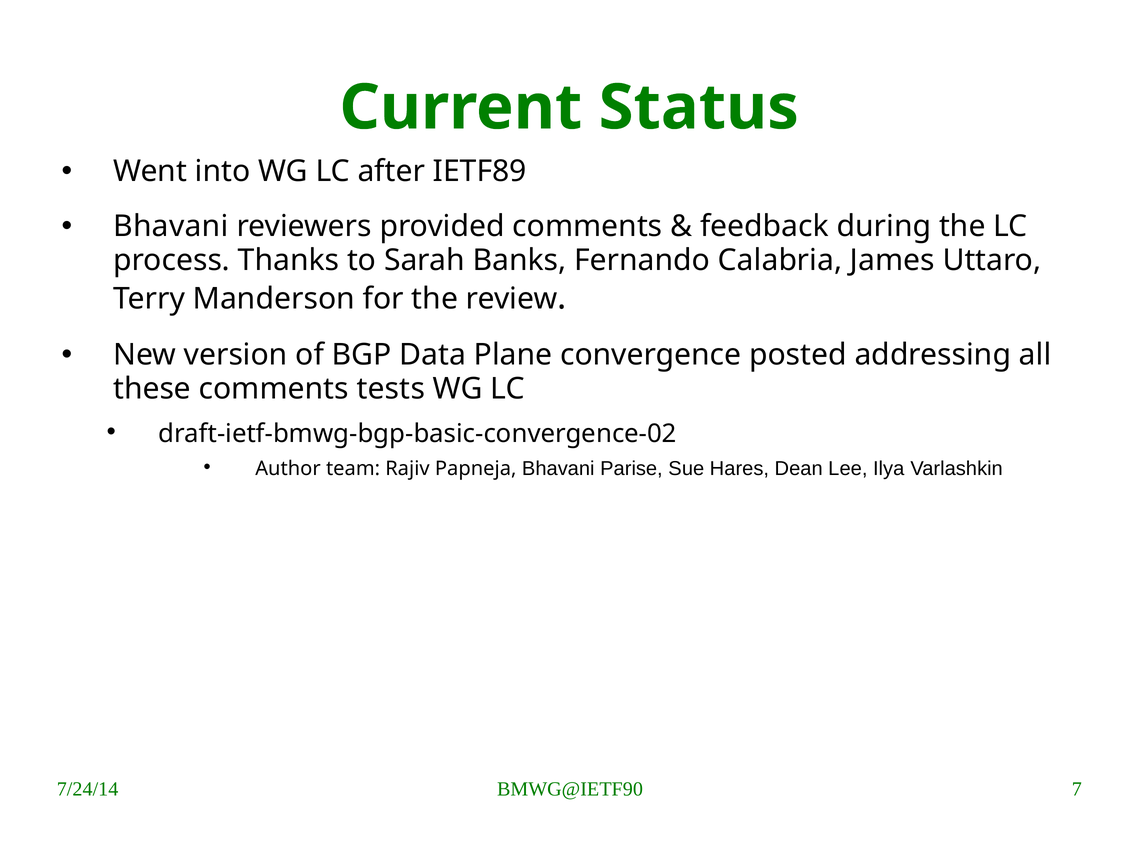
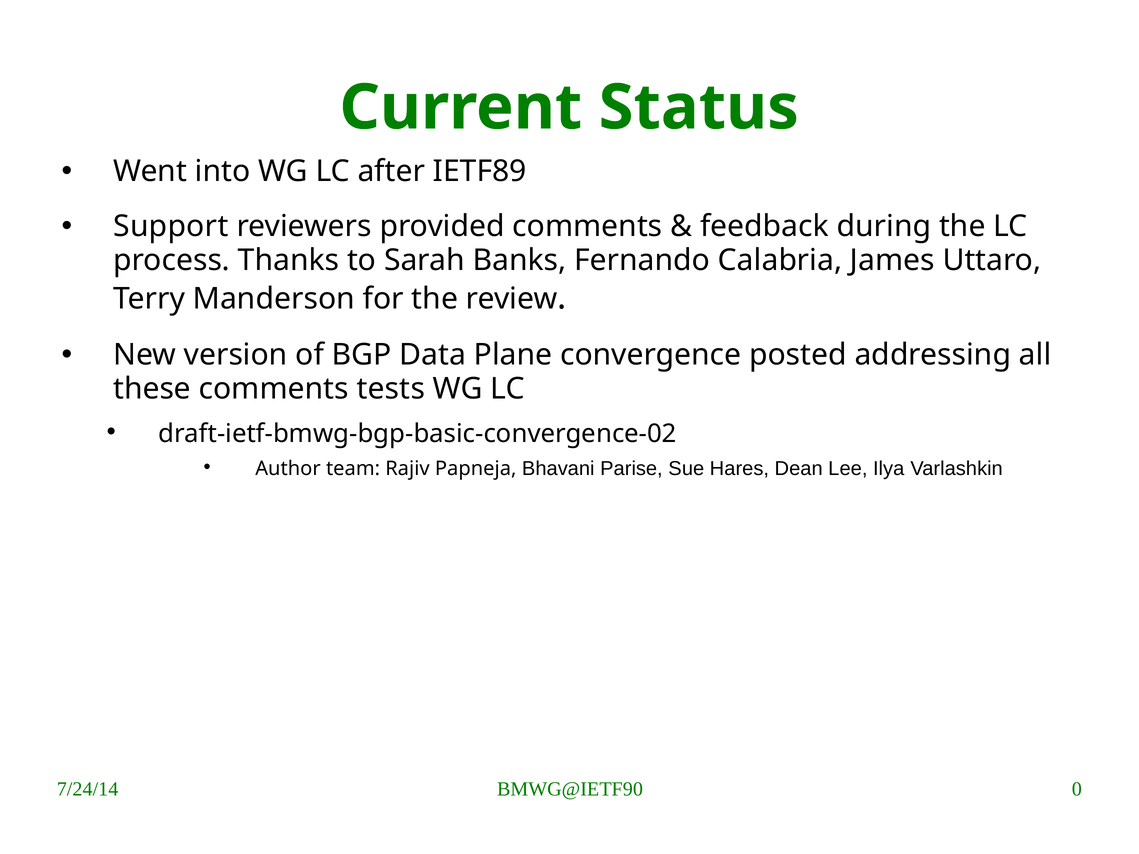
Bhavani: Bhavani -> Support (171, 226)
7: 7 -> 0 (1077, 789)
